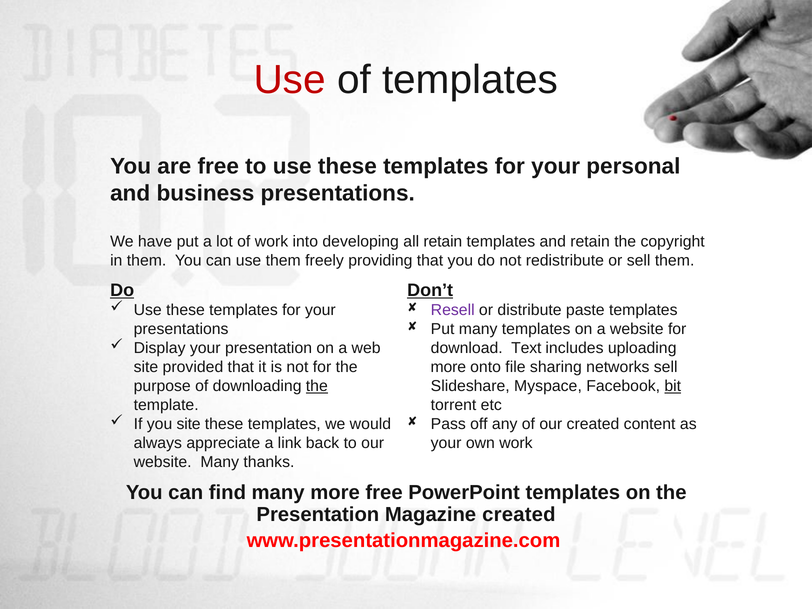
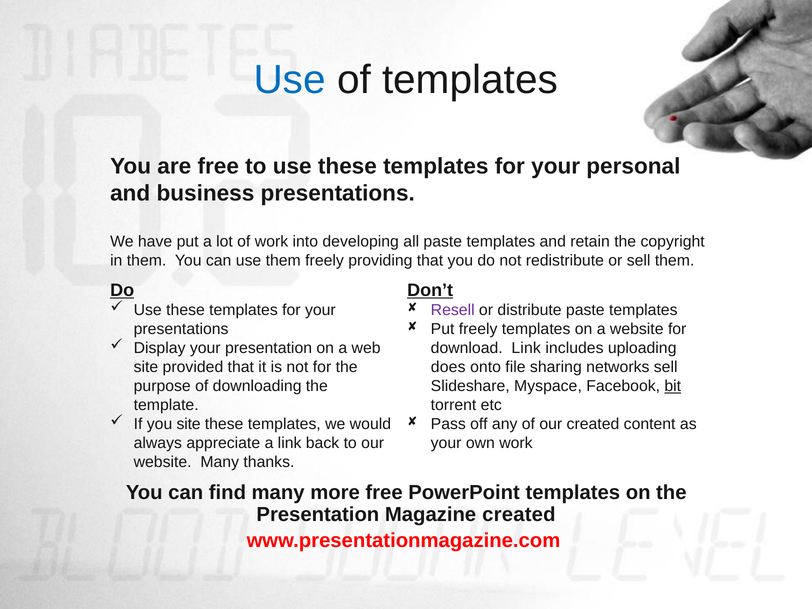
Use colour: red -> blue (290, 80)
all retain: retain -> paste (443, 241)
Put many: many -> freely (478, 329)
download Text: Text -> Link (526, 348)
more: more -> does (448, 367)
the underline: present -> none (317, 386)
